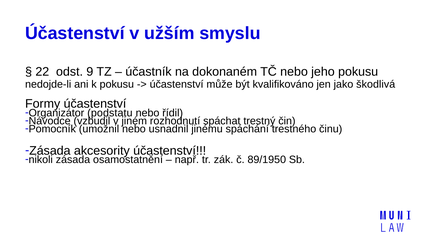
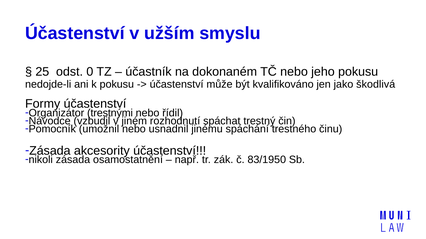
22: 22 -> 25 (42, 72)
9: 9 -> 0 (90, 72)
podstatu: podstatu -> trestnými (110, 113)
89/1950: 89/1950 -> 83/1950 (267, 160)
